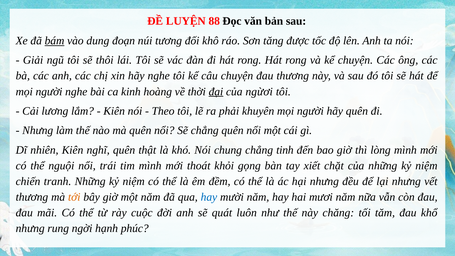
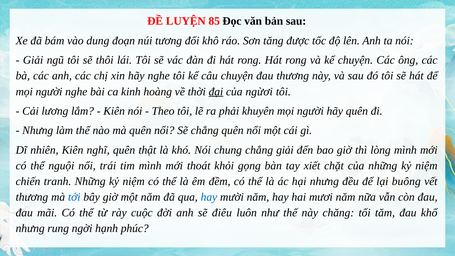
88: 88 -> 85 (214, 21)
bám underline: present -> none (55, 41)
chẳng tinh: tinh -> giải (285, 150)
lại nhưng: nhưng -> buông (406, 181)
tới colour: orange -> blue (74, 197)
quát: quát -> điêu (222, 213)
